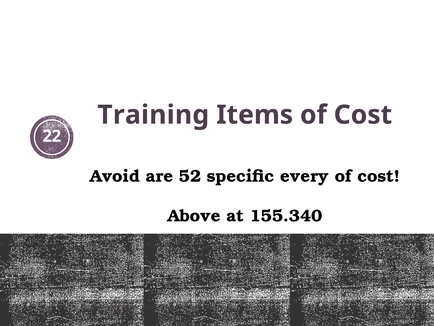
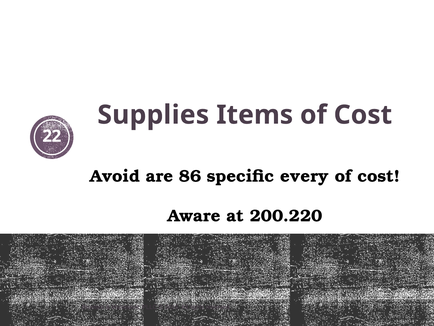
Training: Training -> Supplies (153, 115)
52: 52 -> 86 (190, 176)
Above: Above -> Aware (194, 215)
155.340: 155.340 -> 200.220 (286, 215)
